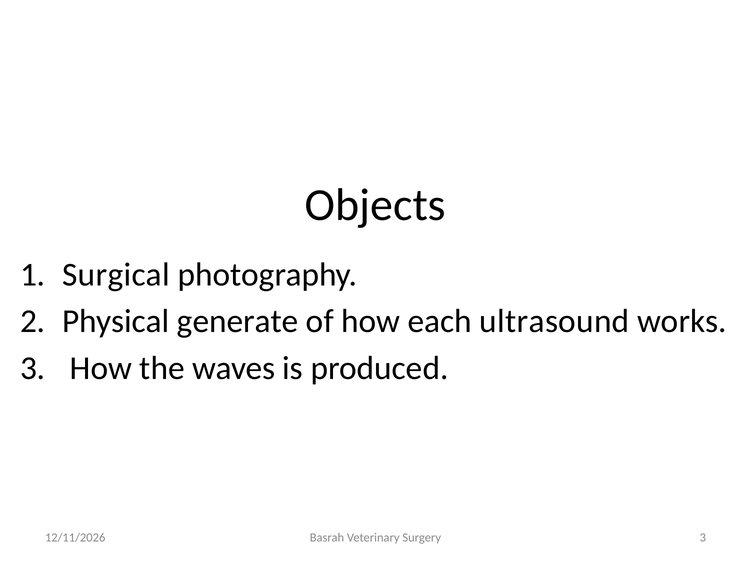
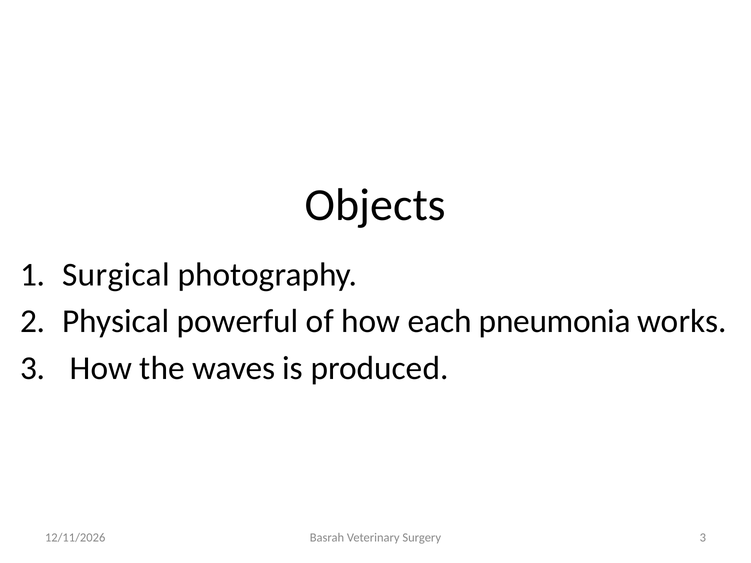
generate: generate -> powerful (238, 322)
ultrasound: ultrasound -> pneumonia (555, 322)
